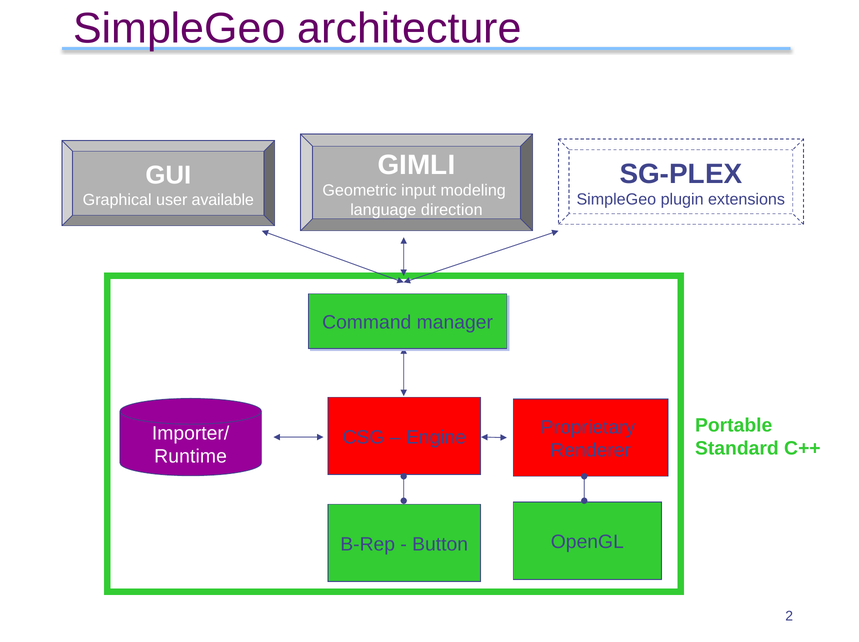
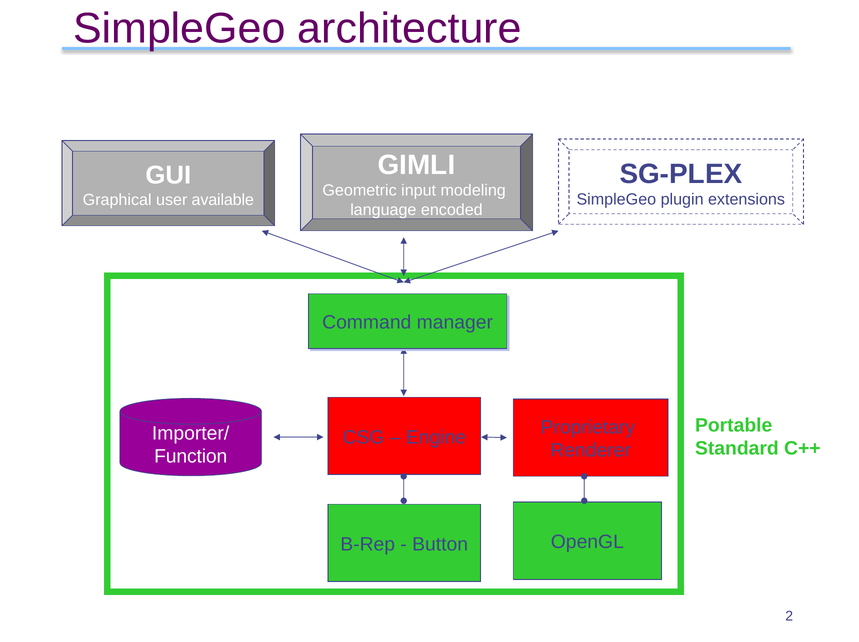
direction: direction -> encoded (452, 210)
Runtime: Runtime -> Function (191, 457)
